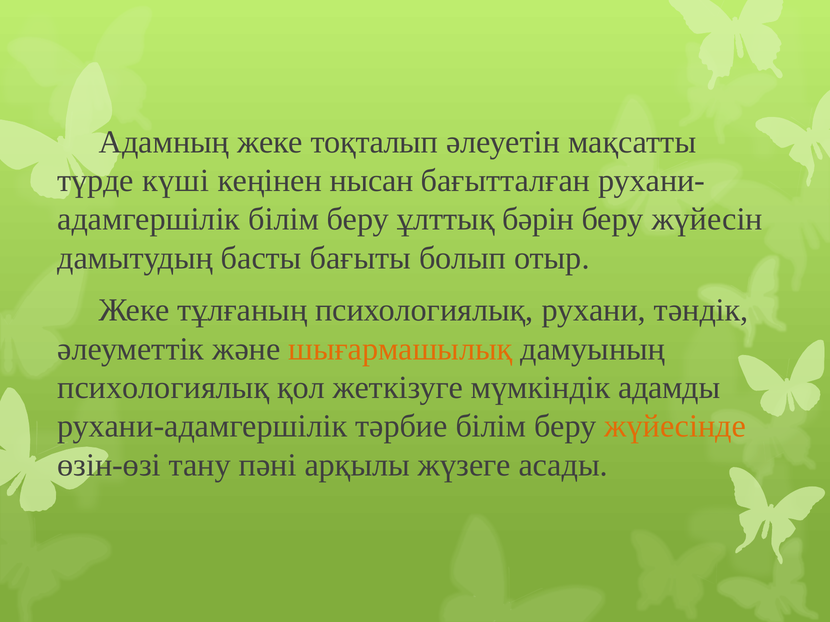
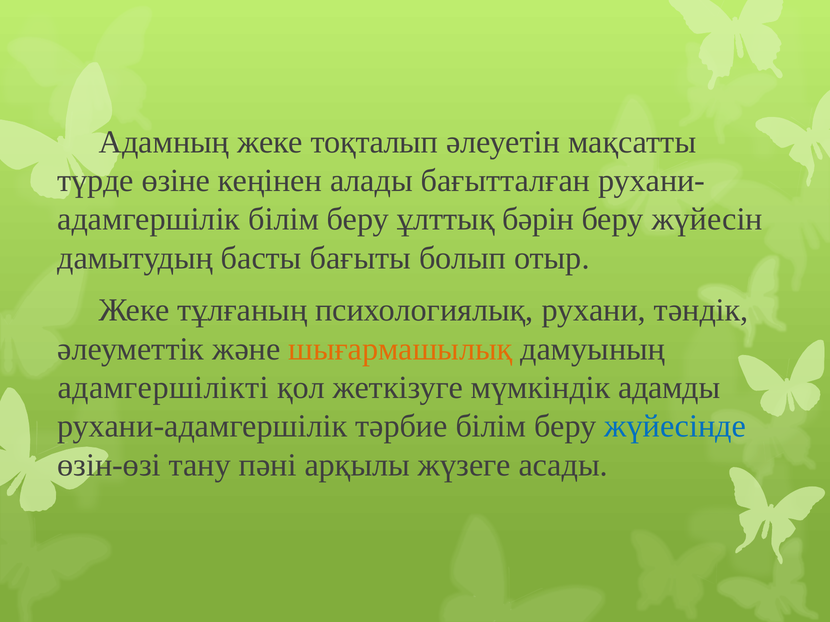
күші: күші -> өзіне (176, 181)
нысан: нысан -> алады (371, 181)
психологиялық: психологиялық -> адамгершілікті (163, 388)
жүйесінде colour: orange -> blue (675, 427)
